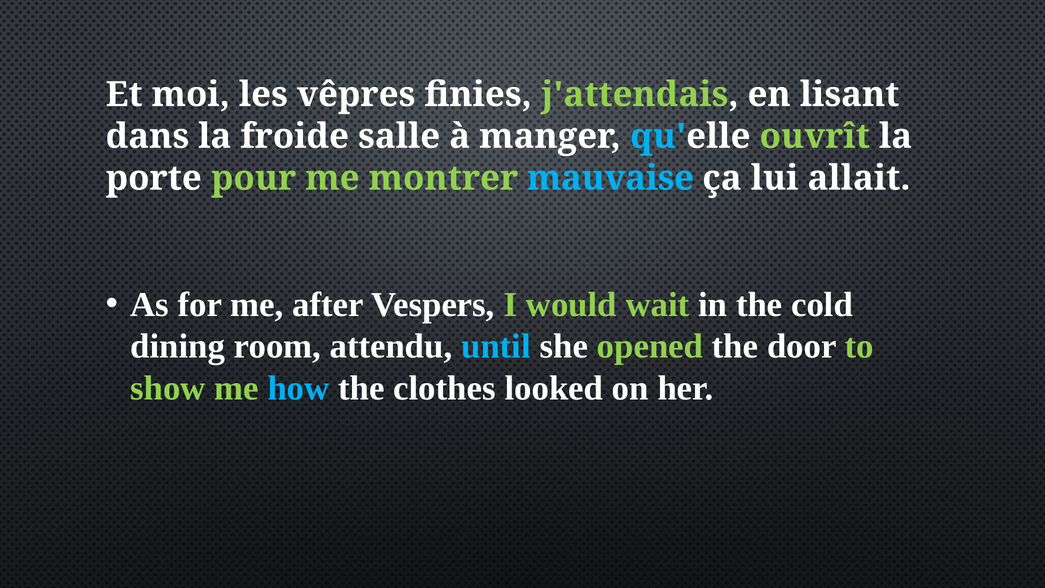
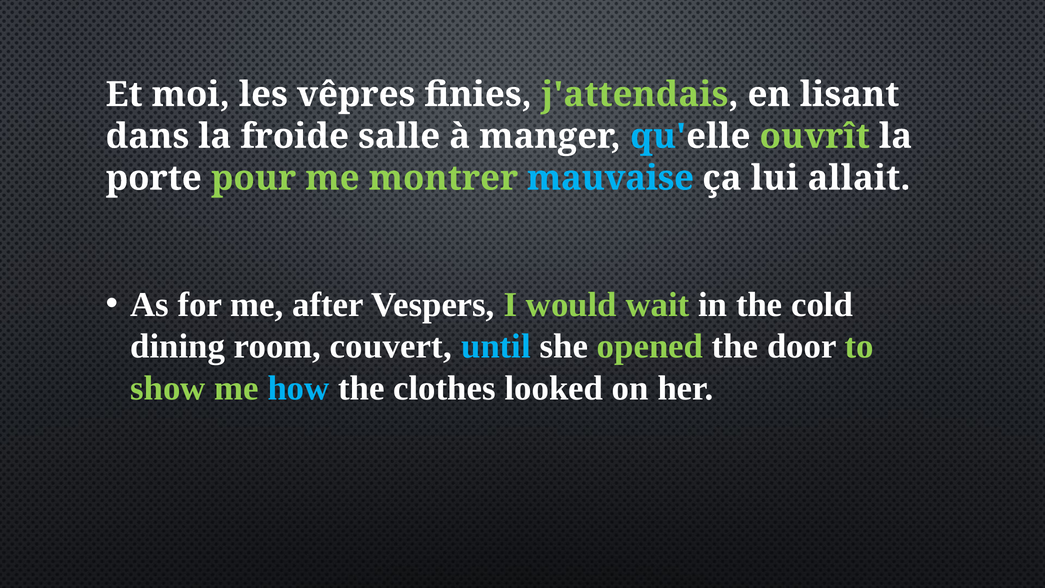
attendu: attendu -> couvert (391, 346)
